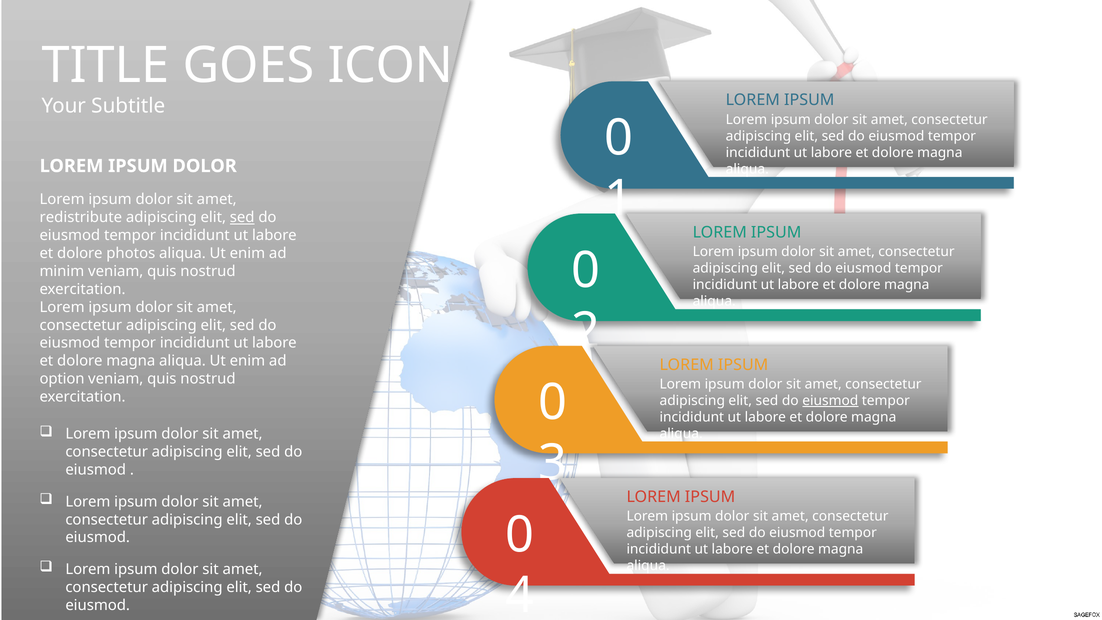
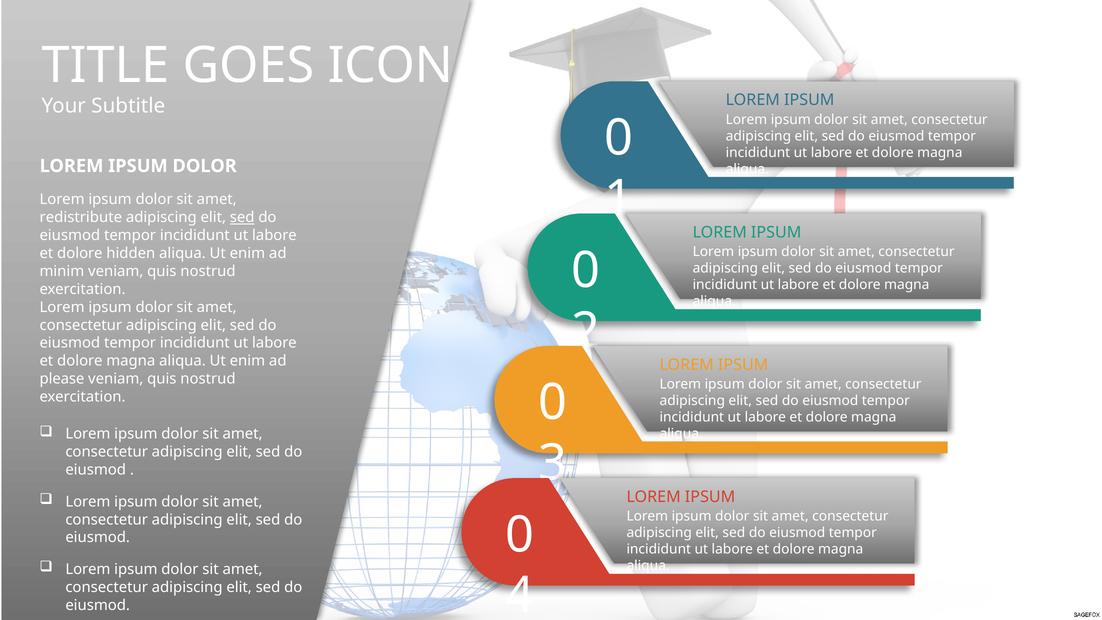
photos: photos -> hidden (131, 253)
option: option -> please (62, 379)
eiusmod underline: present -> none (830, 401)
